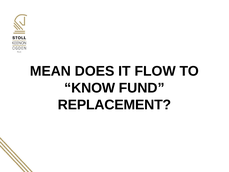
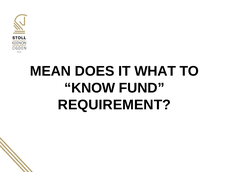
FLOW: FLOW -> WHAT (155, 71)
REPLACEMENT: REPLACEMENT -> REQUIREMENT (114, 105)
